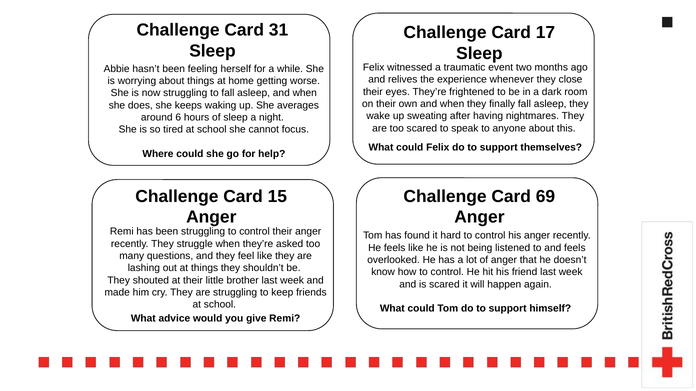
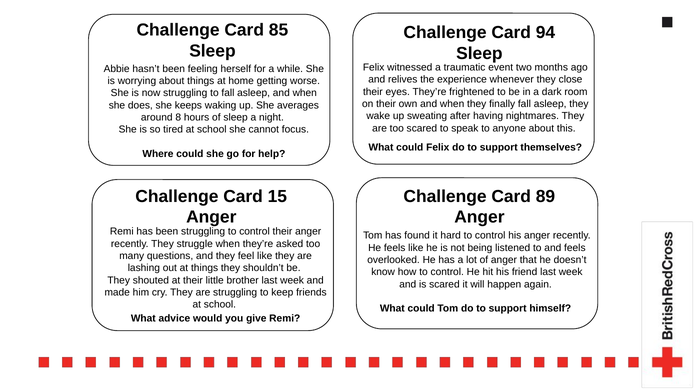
31: 31 -> 85 (279, 30)
17: 17 -> 94 (545, 32)
6: 6 -> 8 (178, 118)
69: 69 -> 89 (545, 197)
